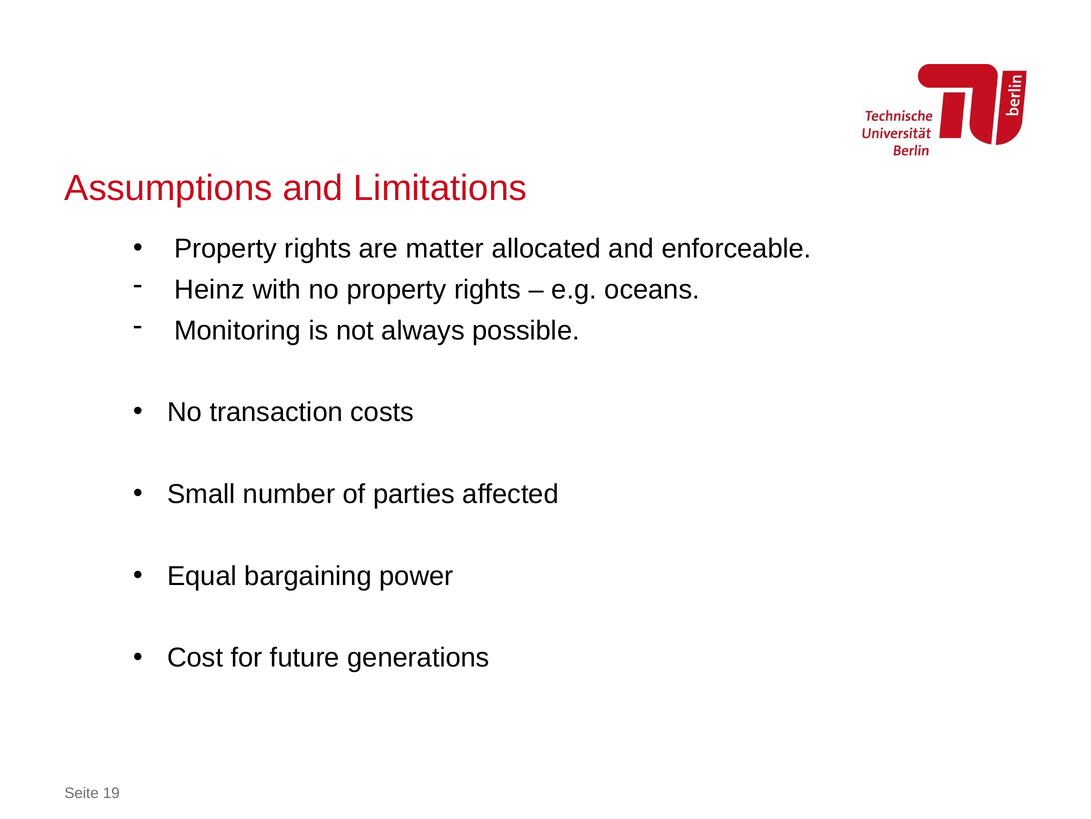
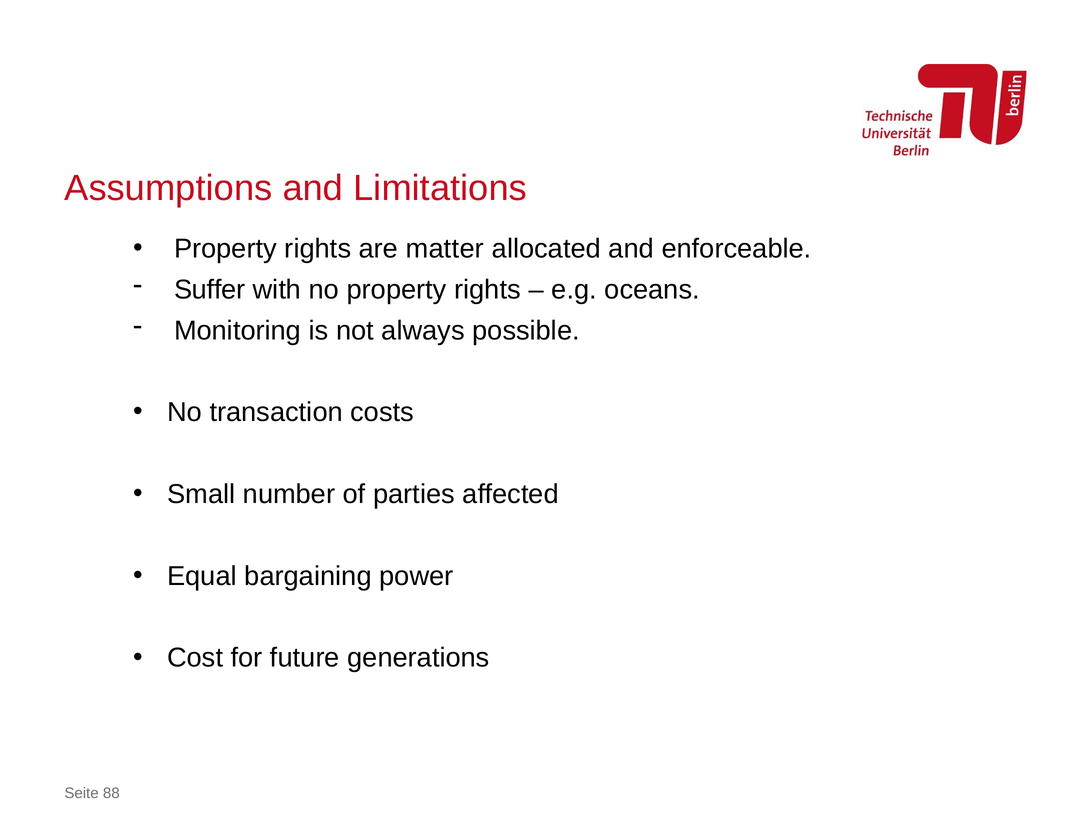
Heinz: Heinz -> Suffer (210, 289)
19: 19 -> 88 (111, 793)
